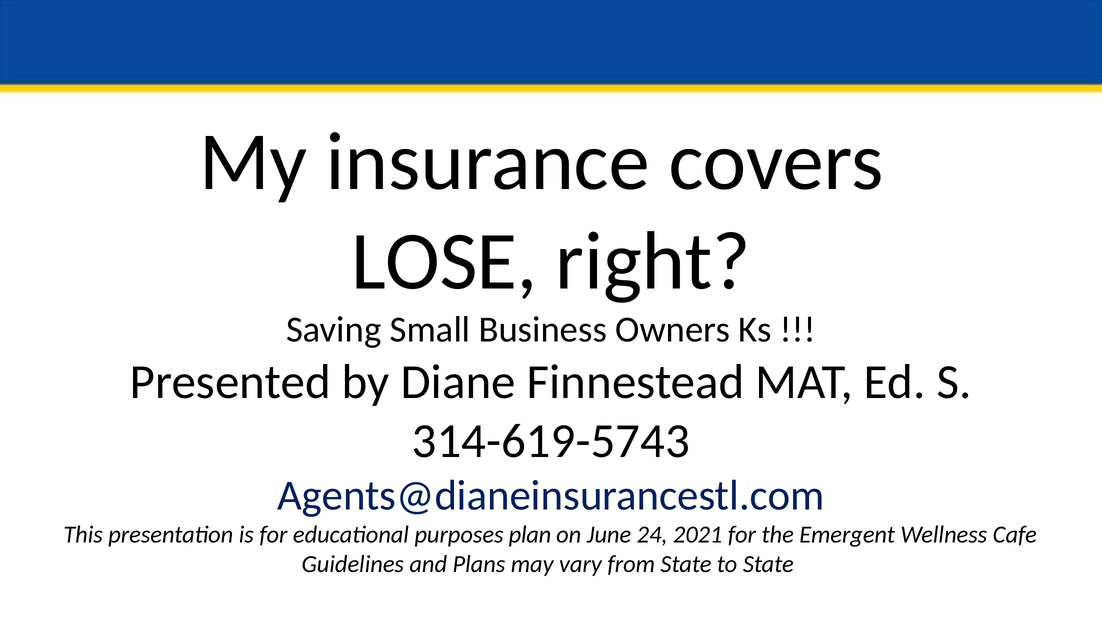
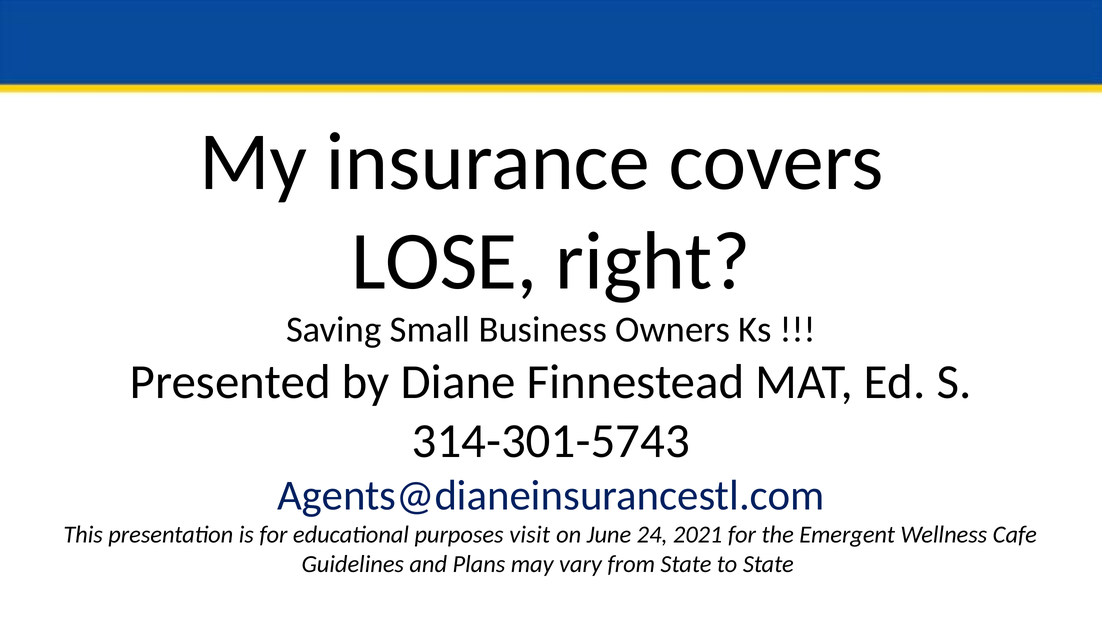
314-619-5743: 314-619-5743 -> 314-301-5743 (551, 441)
plan: plan -> visit (530, 535)
